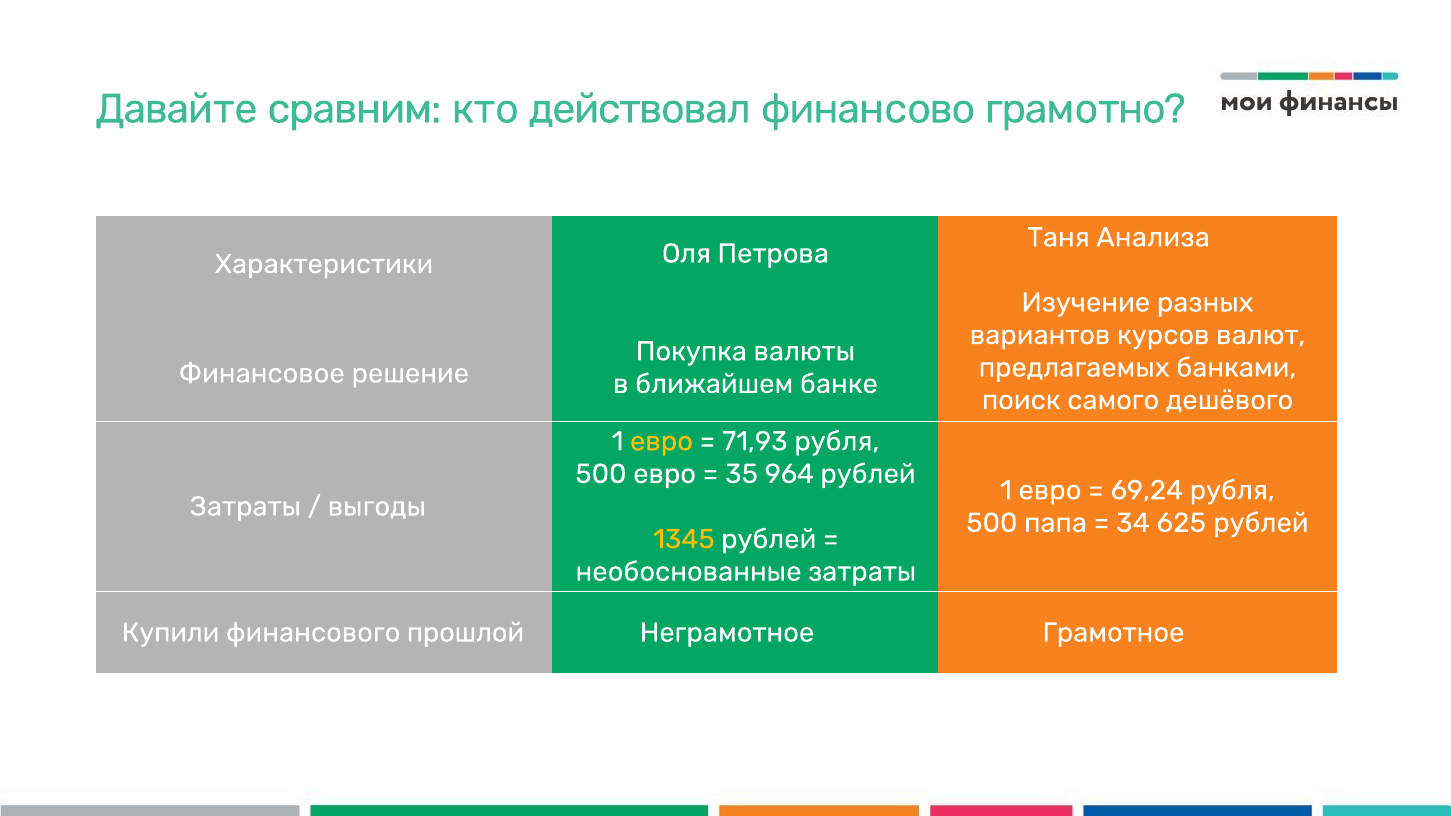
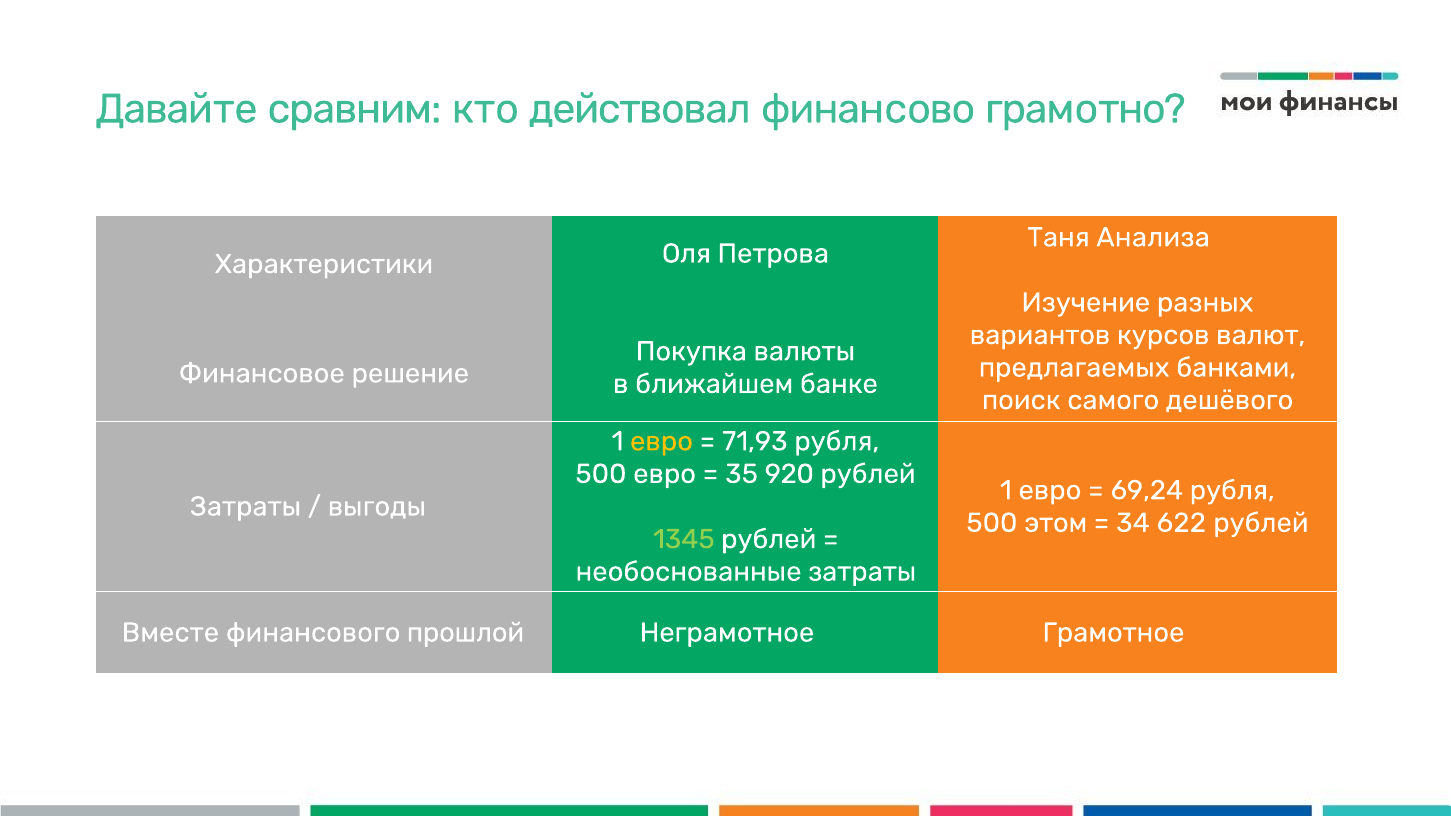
964: 964 -> 920 (789, 474)
папа: папа -> этом (1056, 523)
625: 625 -> 622 (1181, 523)
1345 colour: yellow -> light green (684, 539)
Купили: Купили -> Вместе (170, 633)
